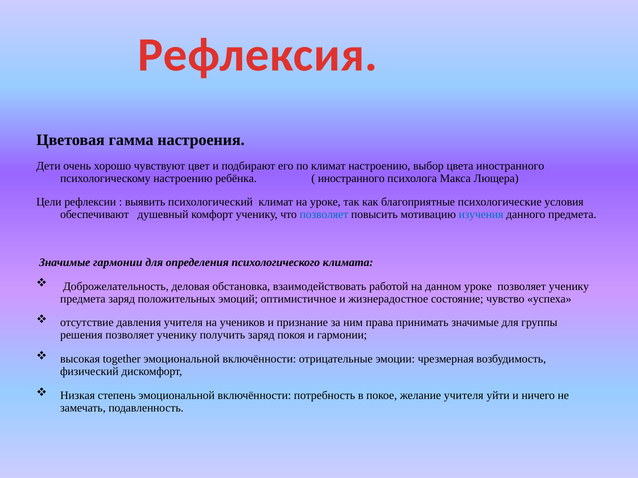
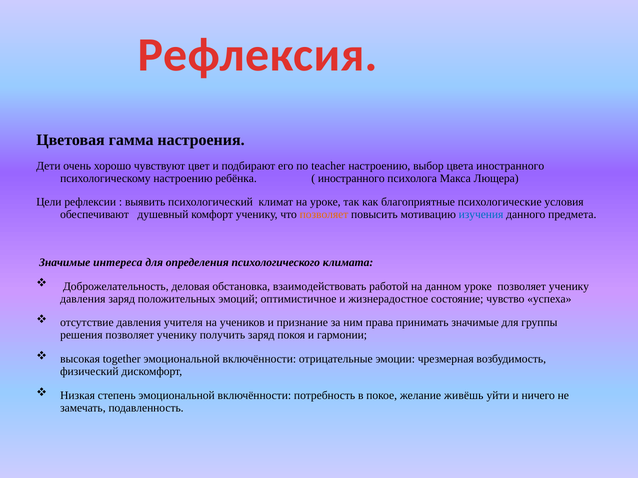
по климат: климат -> teacher (328, 166)
позволяет colour: blue -> orange (324, 215)
Значимые гармонии: гармонии -> интереса (118, 263)
предмета: предмета -> давления (83, 299)
желание учителя: учителя -> живёшь (464, 396)
